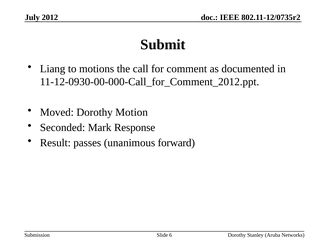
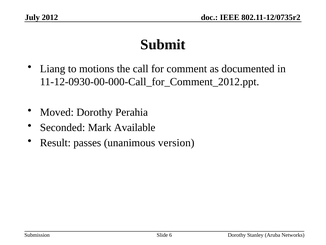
Motion: Motion -> Perahia (132, 112)
Response: Response -> Available (135, 127)
forward: forward -> version (176, 143)
